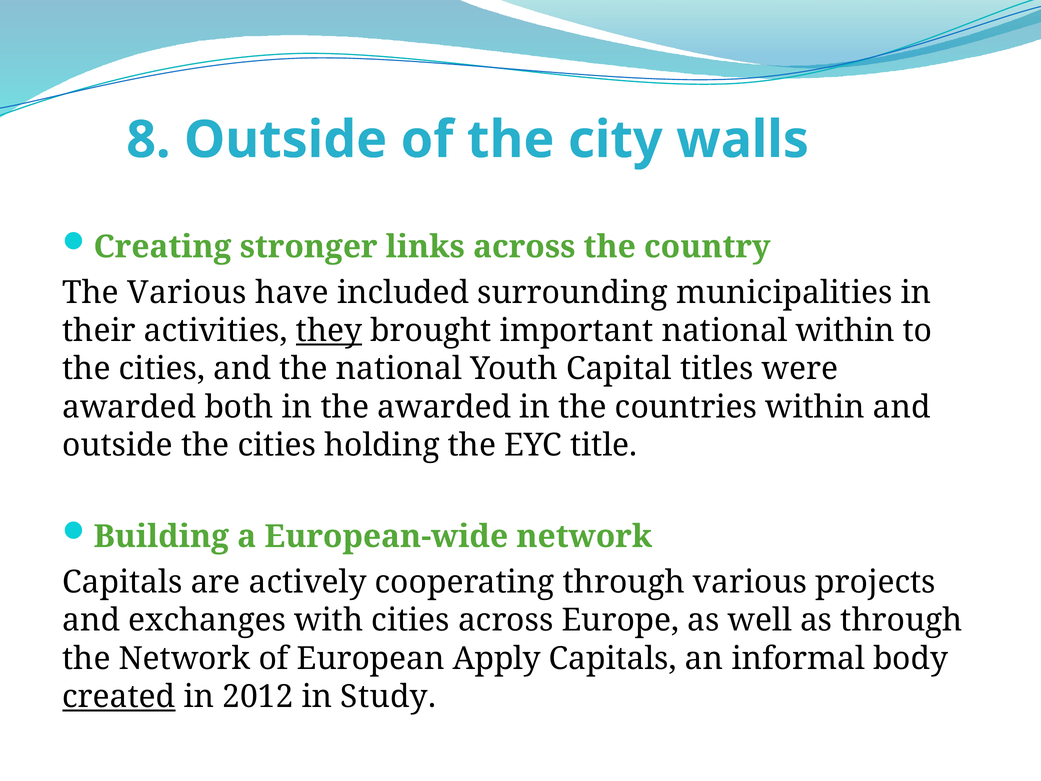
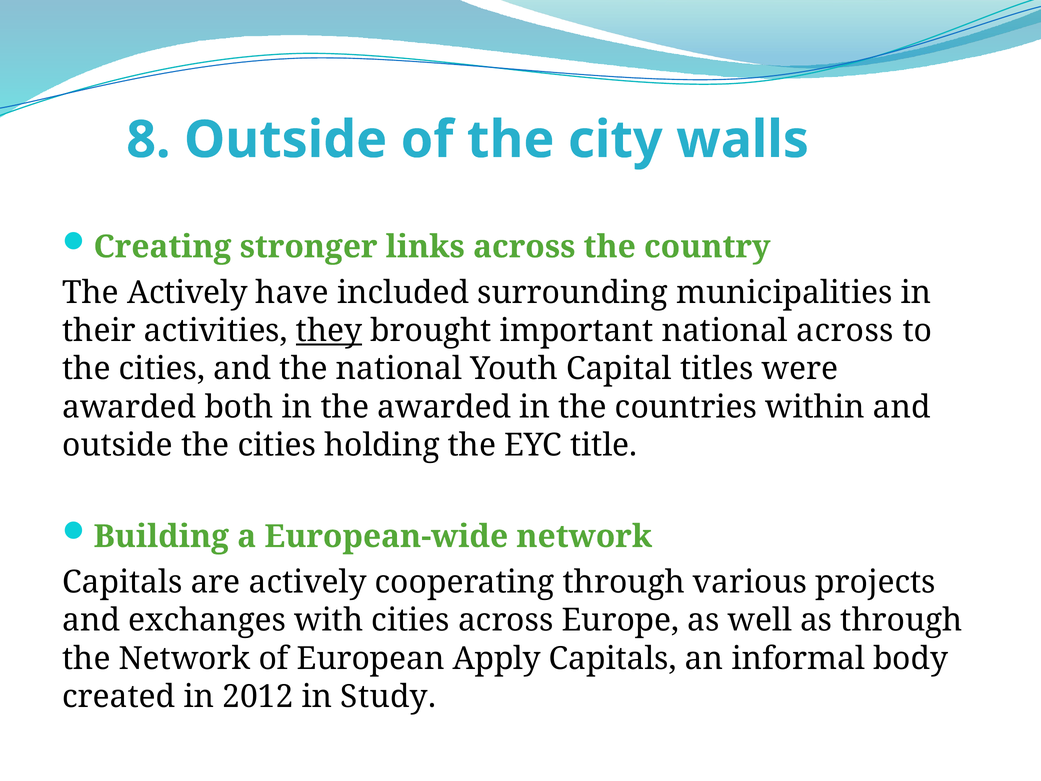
The Various: Various -> Actively (187, 292)
national within: within -> across (845, 331)
created underline: present -> none (119, 696)
